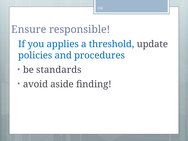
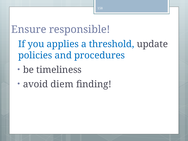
standards: standards -> timeliness (59, 70)
aside: aside -> diem (62, 84)
